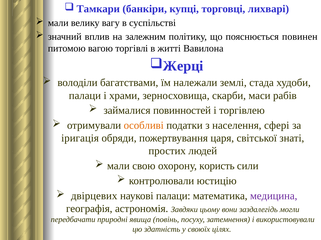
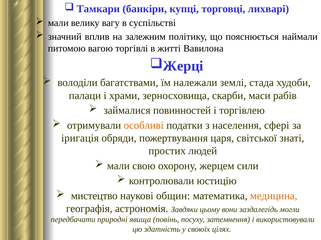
повинен: повинен -> наймали (300, 37)
користь: користь -> жерцем (217, 166)
двірцевих: двірцевих -> мистецтво (94, 196)
наукові палаци: палаци -> общин (173, 196)
медицина colour: purple -> orange (274, 196)
